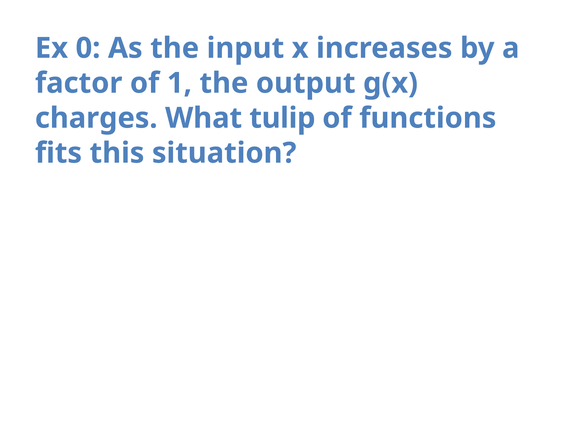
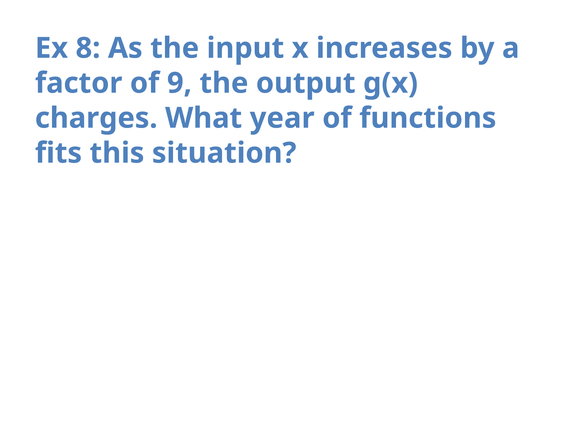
0: 0 -> 8 (88, 48)
1: 1 -> 9 (179, 83)
tulip: tulip -> year (282, 118)
